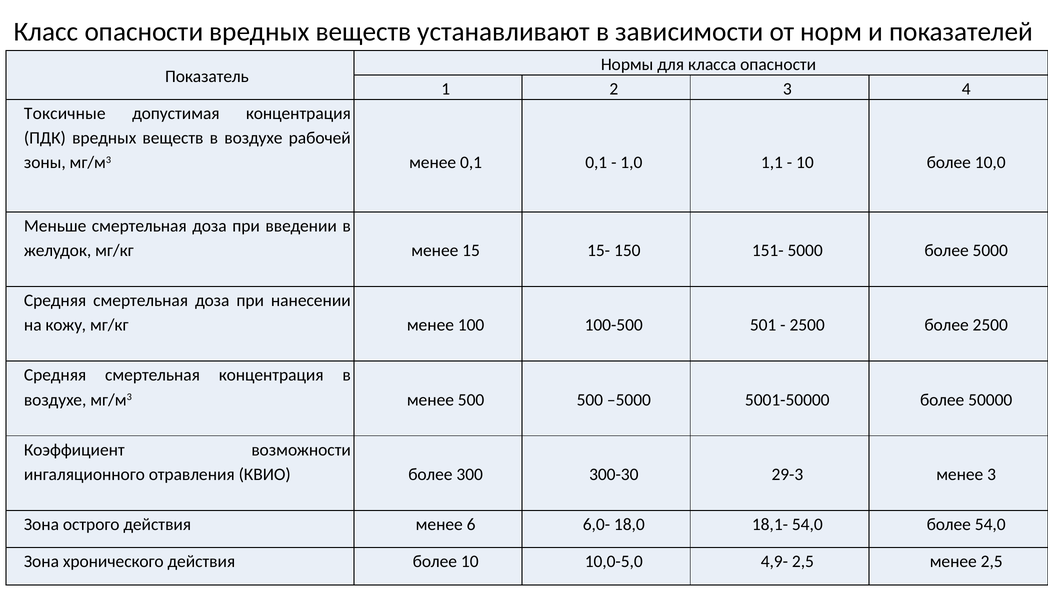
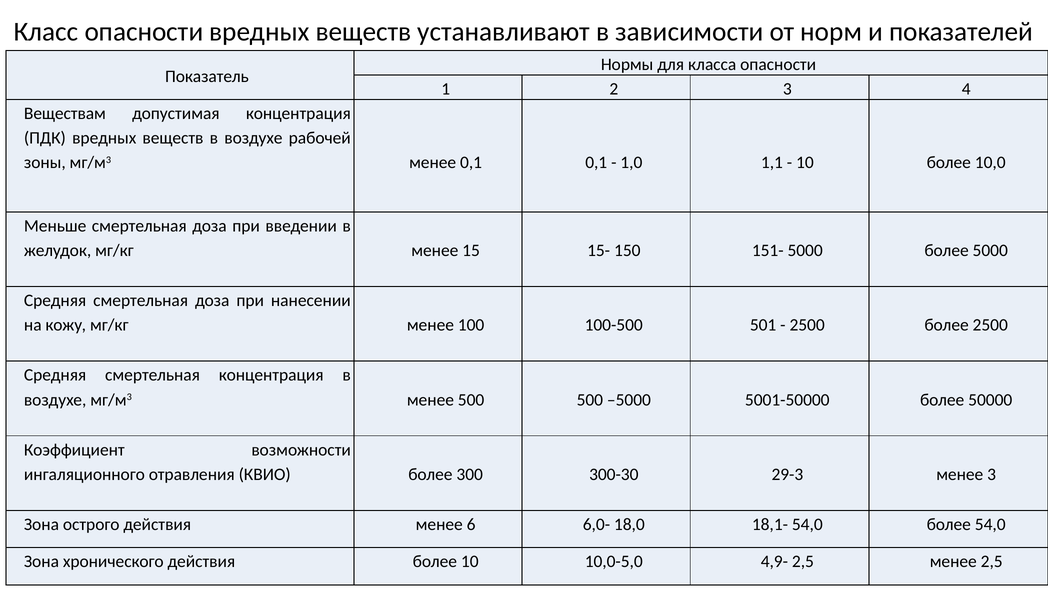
Токсичные: Токсичные -> Веществам (65, 113)
